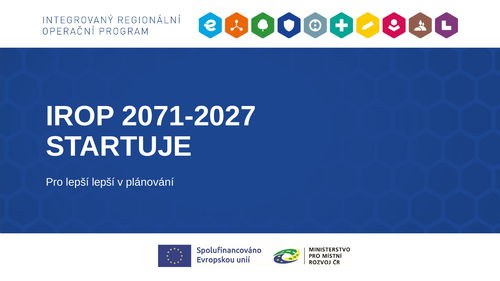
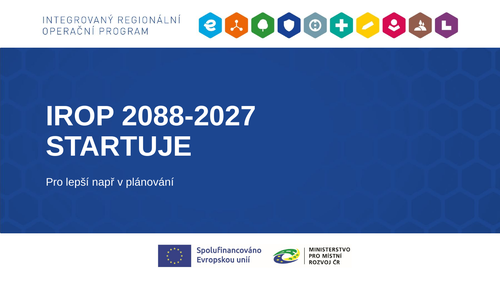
2071-2027: 2071-2027 -> 2088-2027 (189, 116)
lepší lepší: lepší -> např (103, 182)
